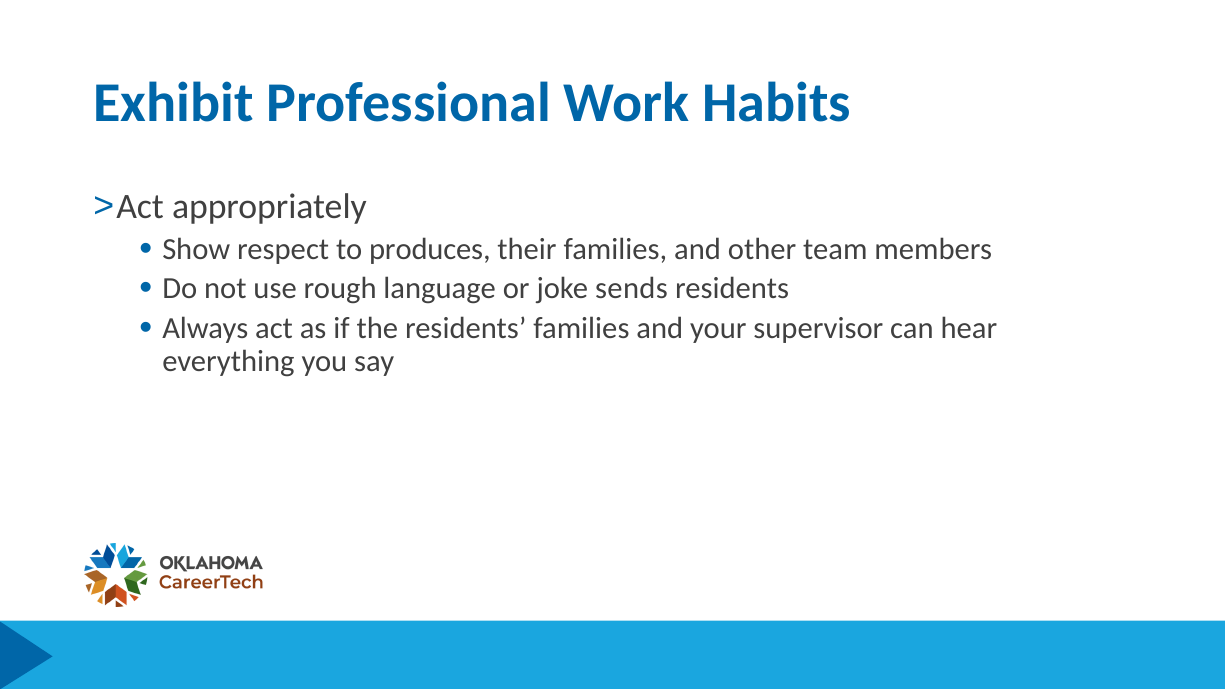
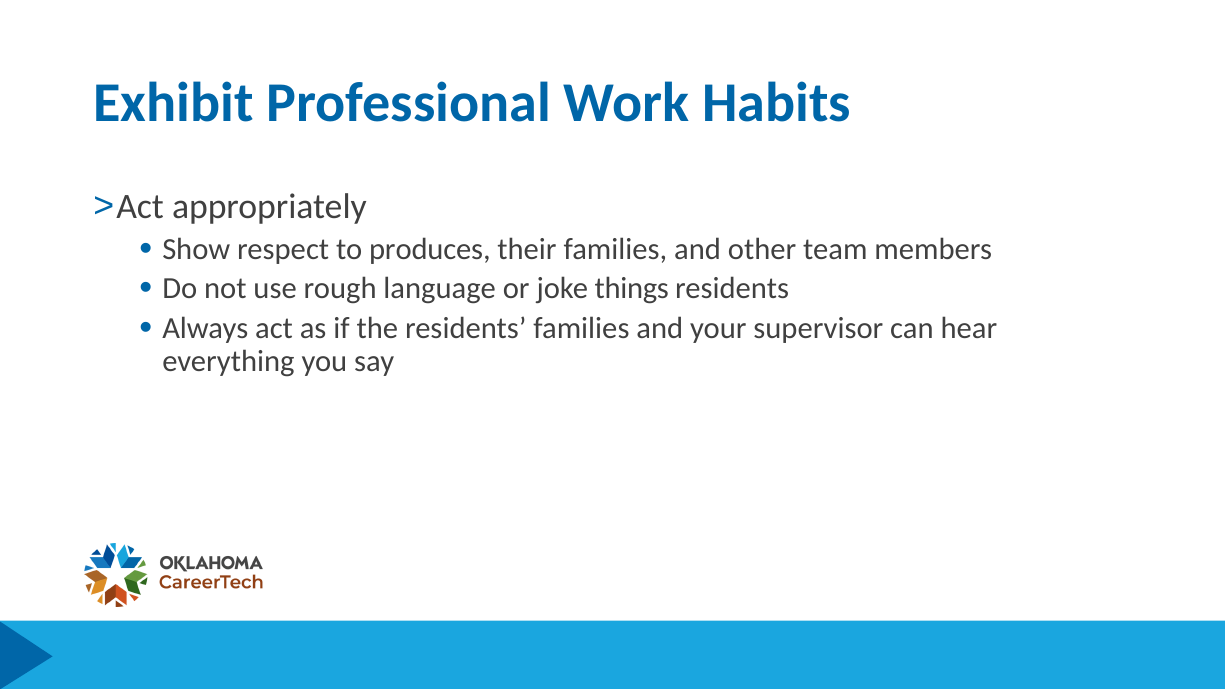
sends: sends -> things (632, 289)
